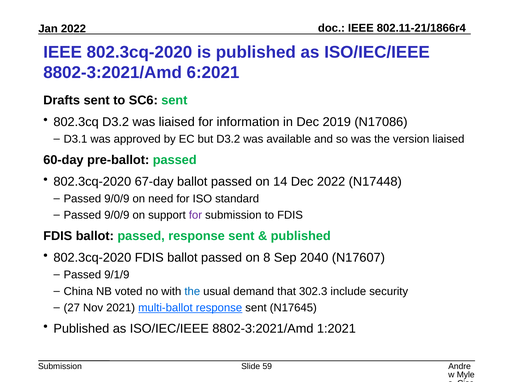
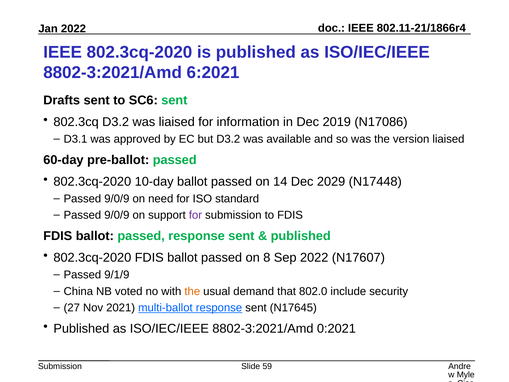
67-day: 67-day -> 10-day (154, 181)
Dec 2022: 2022 -> 2029 (331, 181)
Sep 2040: 2040 -> 2022 (314, 258)
the colour: blue -> orange (192, 291)
302.3: 302.3 -> 802.0 (313, 291)
1:2021: 1:2021 -> 0:2021 (336, 328)
